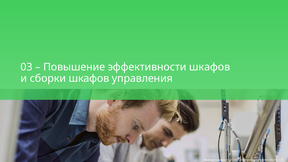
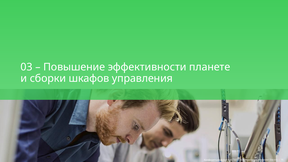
эффективности шкафов: шкафов -> планете (210, 67)
